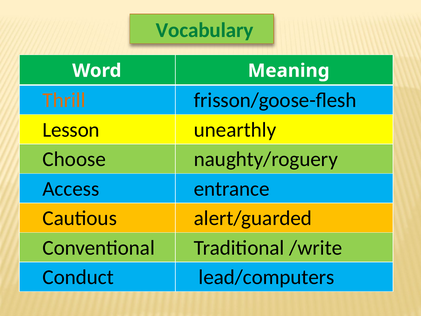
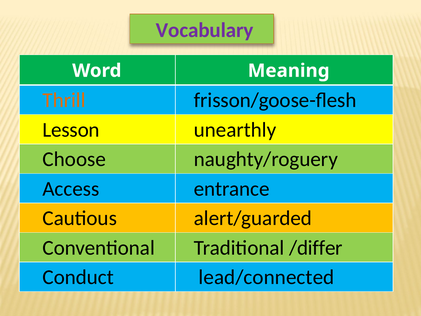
Vocabulary colour: green -> purple (205, 30)
/write: /write -> /differ (316, 248)
lead/computers: lead/computers -> lead/connected (266, 277)
